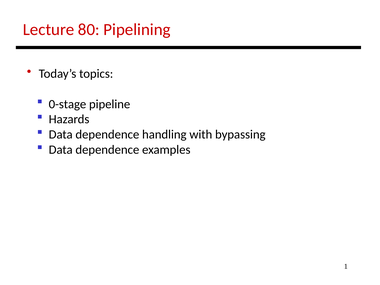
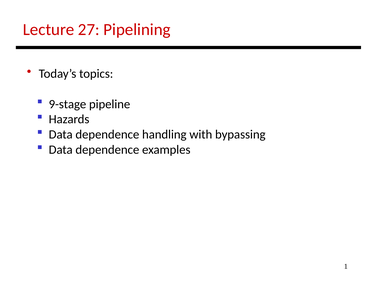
80: 80 -> 27 (89, 30)
0-stage: 0-stage -> 9-stage (67, 104)
